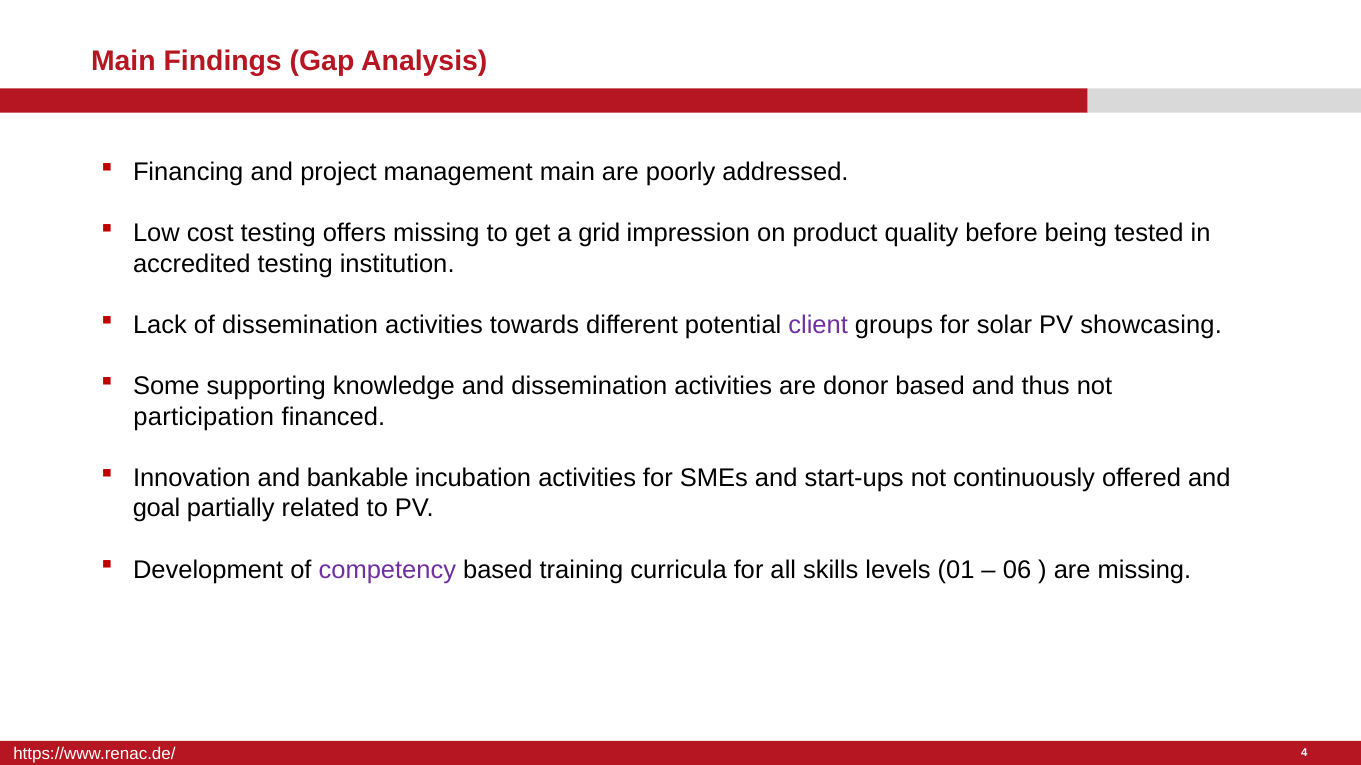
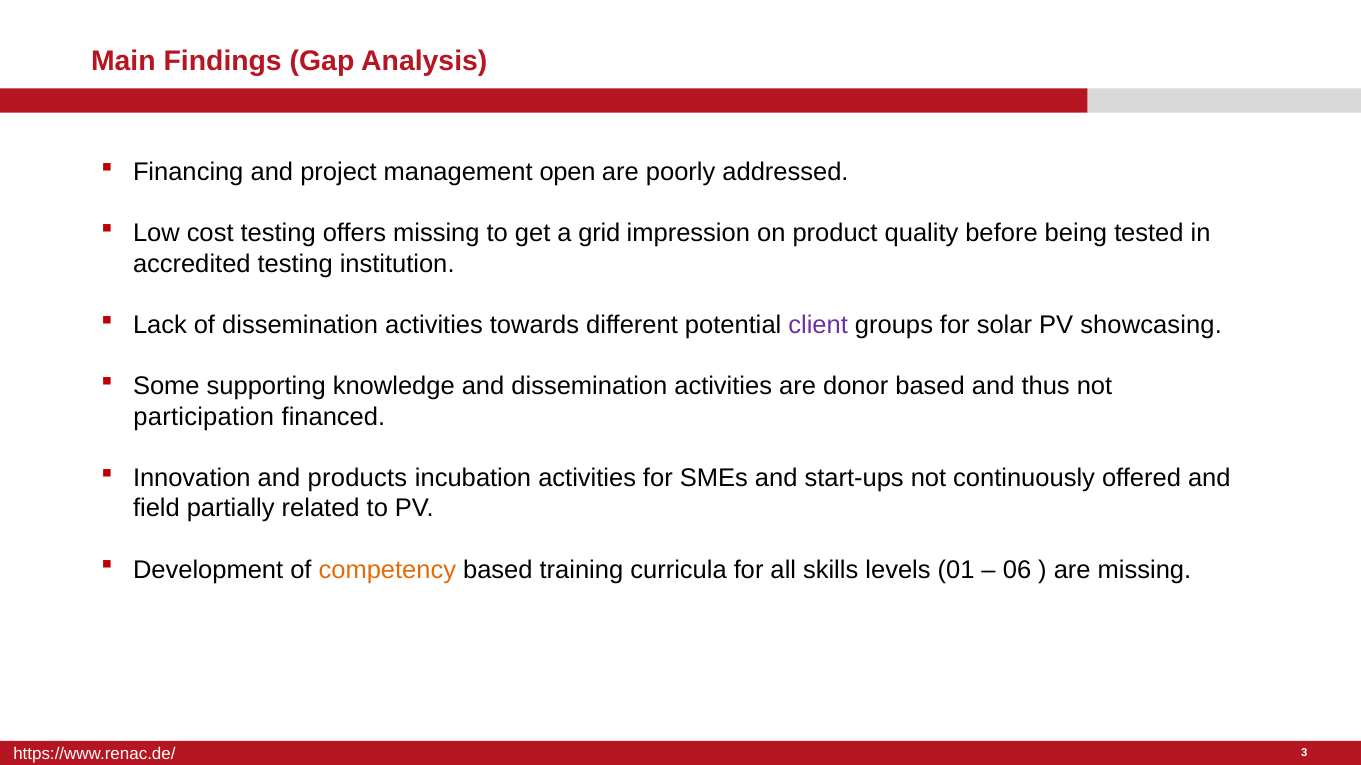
management main: main -> open (568, 172)
bankable: bankable -> products (357, 478)
goal: goal -> field (156, 509)
competency colour: purple -> orange (387, 570)
4: 4 -> 3 (1304, 753)
